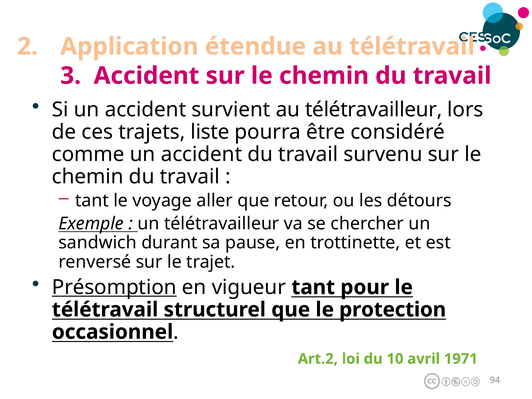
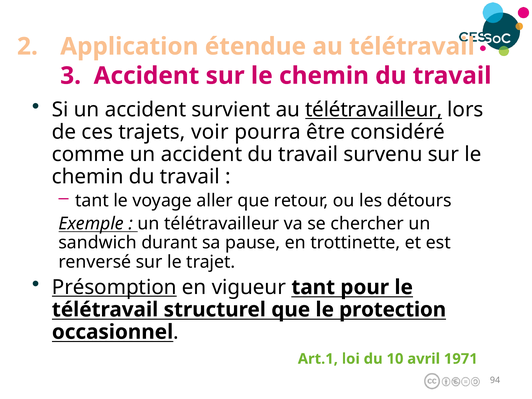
télétravailleur underline: none -> present (374, 110)
liste: liste -> voir (210, 132)
Art.2: Art.2 -> Art.1 (318, 359)
